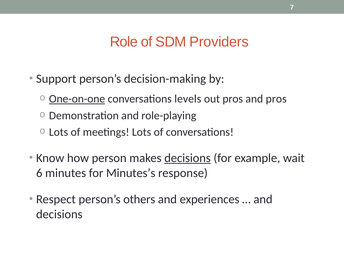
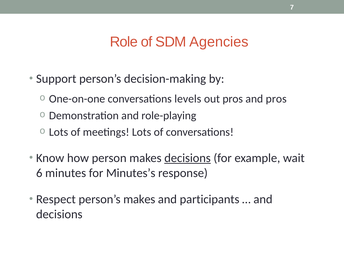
Providers: Providers -> Agencies (219, 42)
One-on-one underline: present -> none (77, 99)
person’s others: others -> makes (139, 199)
experiences: experiences -> participants (210, 199)
